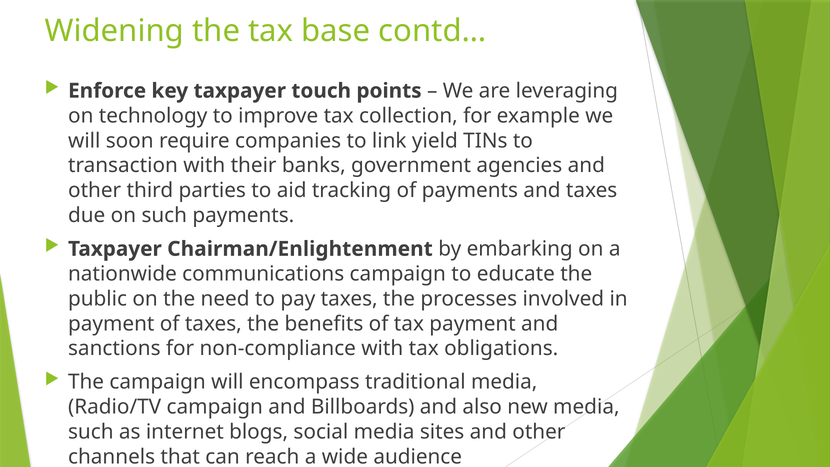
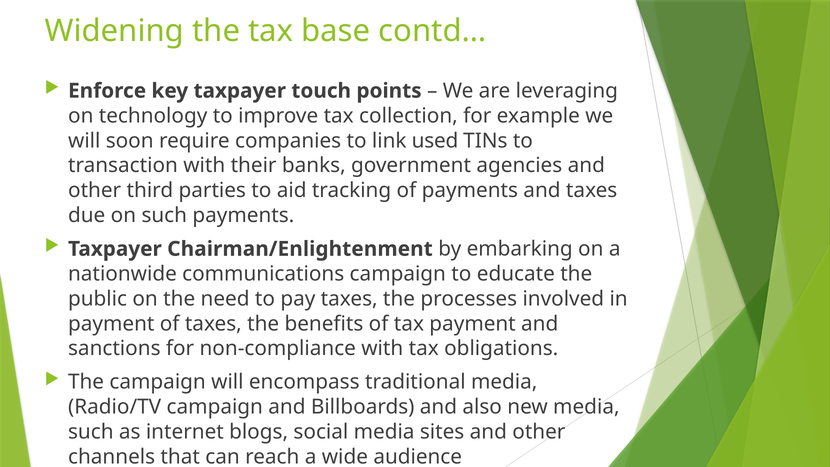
yield: yield -> used (435, 141)
